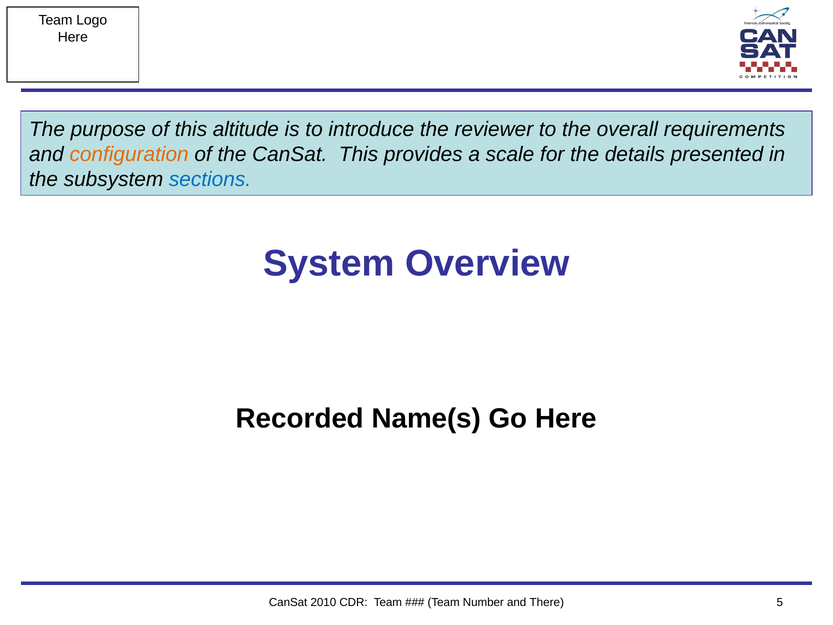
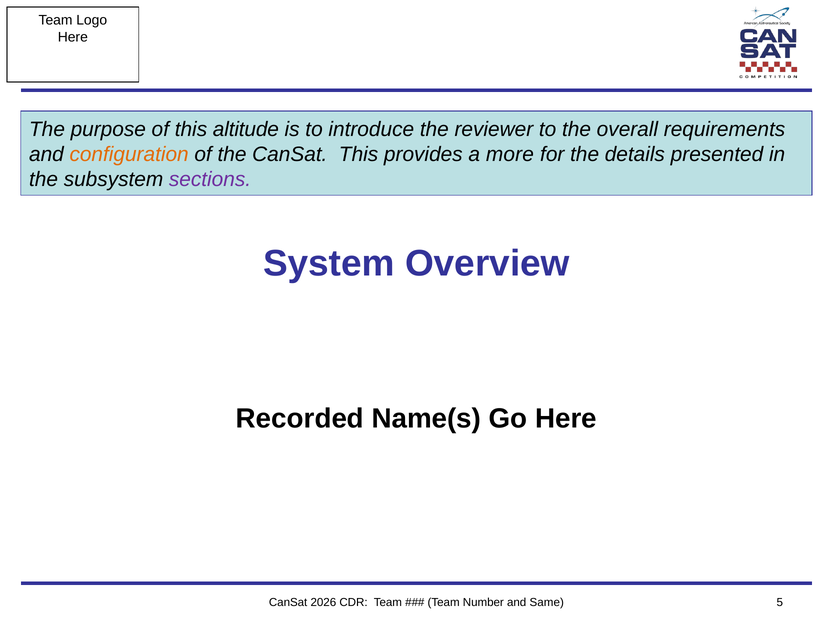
scale: scale -> more (510, 154)
sections colour: blue -> purple (210, 179)
2010: 2010 -> 2026 (323, 602)
There: There -> Same (547, 602)
